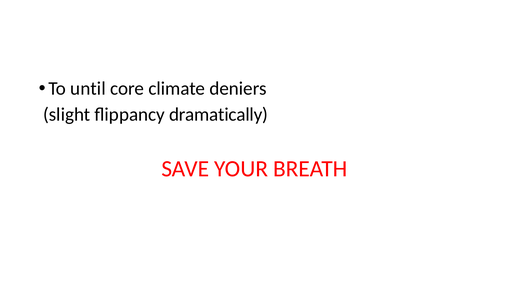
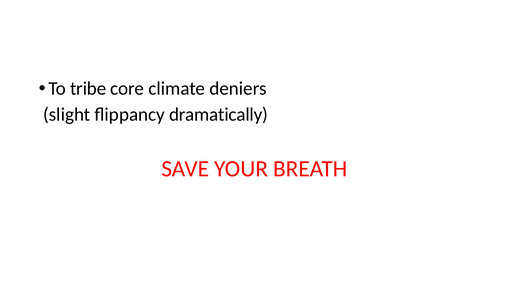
until: until -> tribe (88, 88)
